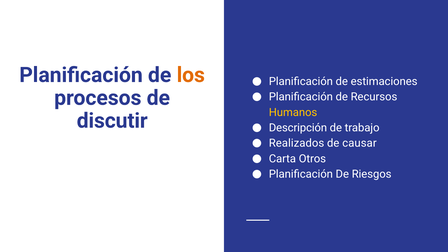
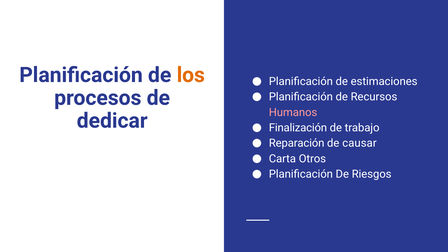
Humanos colour: yellow -> pink (293, 112)
discutir: discutir -> dedicar (112, 121)
Descripción: Descripción -> Finalización (298, 128)
Realizados: Realizados -> Reparación (297, 143)
